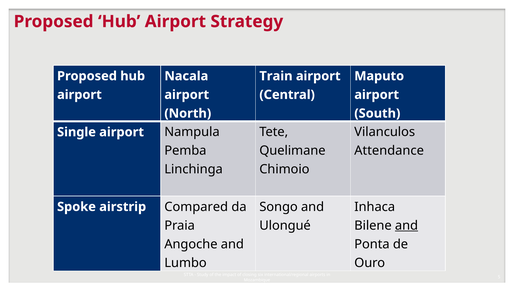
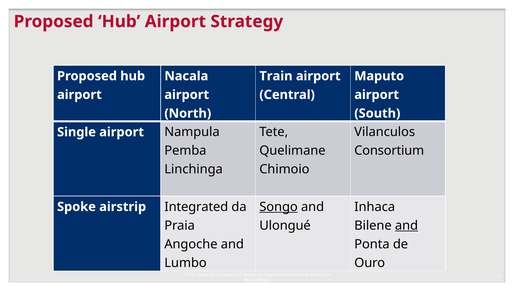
Attendance: Attendance -> Consortium (389, 151)
Songo underline: none -> present (279, 207)
Compared: Compared -> Integrated (196, 207)
